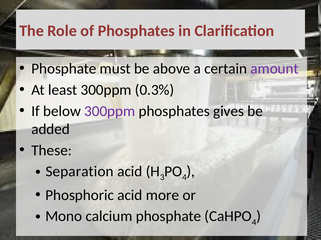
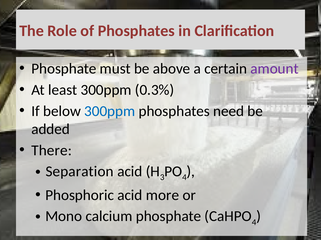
300ppm colour: purple -> blue (110, 111)
gives: gives -> need (229, 111)
These: These -> There (52, 151)
